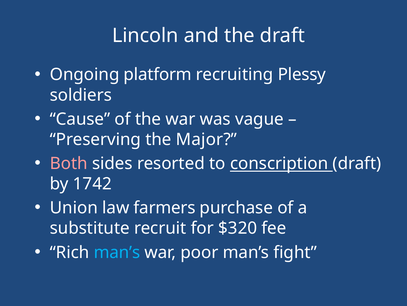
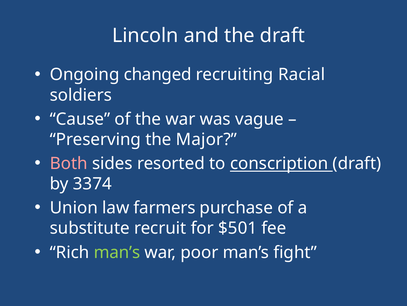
platform: platform -> changed (158, 74)
Plessy: Plessy -> Racial (302, 74)
1742: 1742 -> 3374 (92, 183)
$320: $320 -> $501 (238, 228)
man’s colour: light blue -> light green (117, 252)
